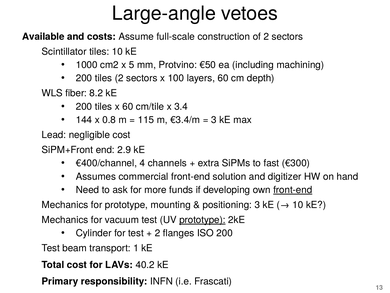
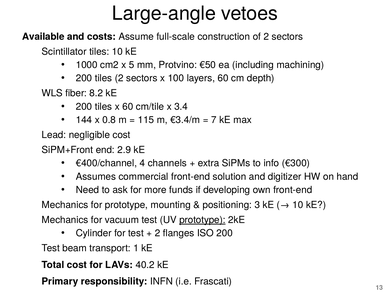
3: 3 -> 7 (214, 120)
fast: fast -> info (271, 163)
front-end underline: present -> none (293, 190)
